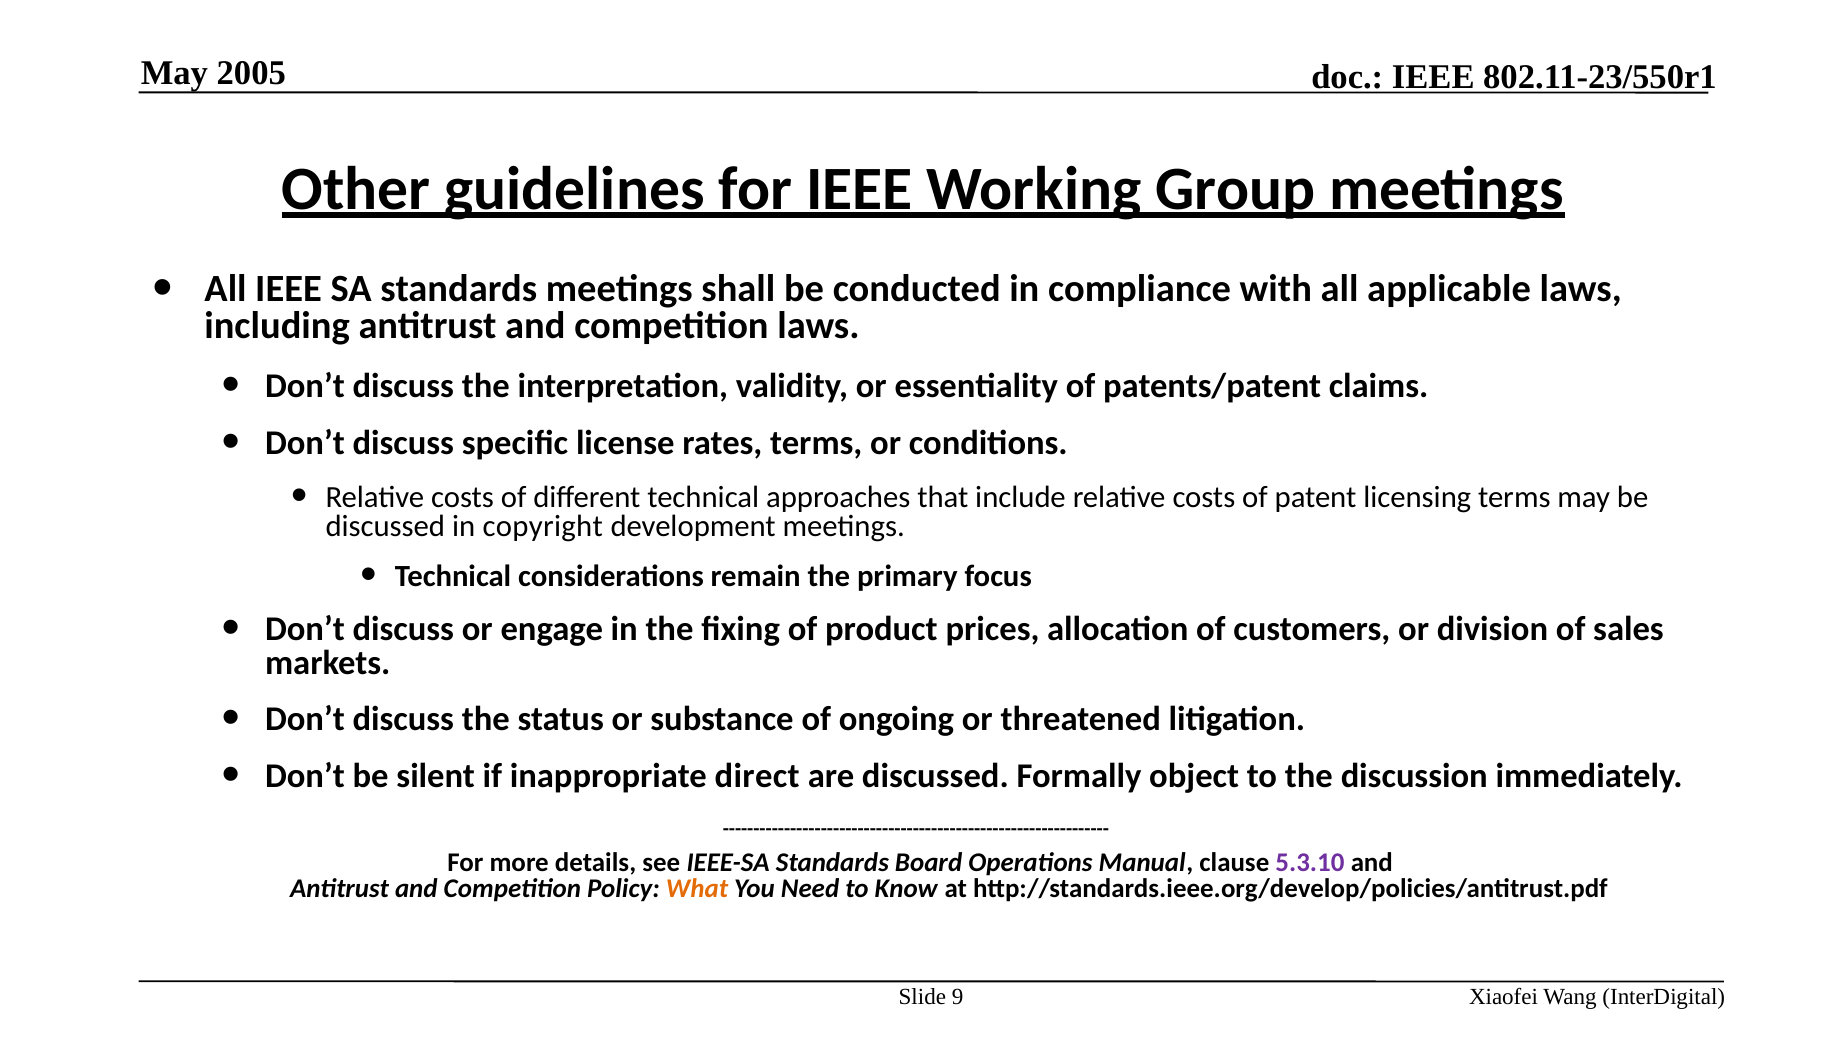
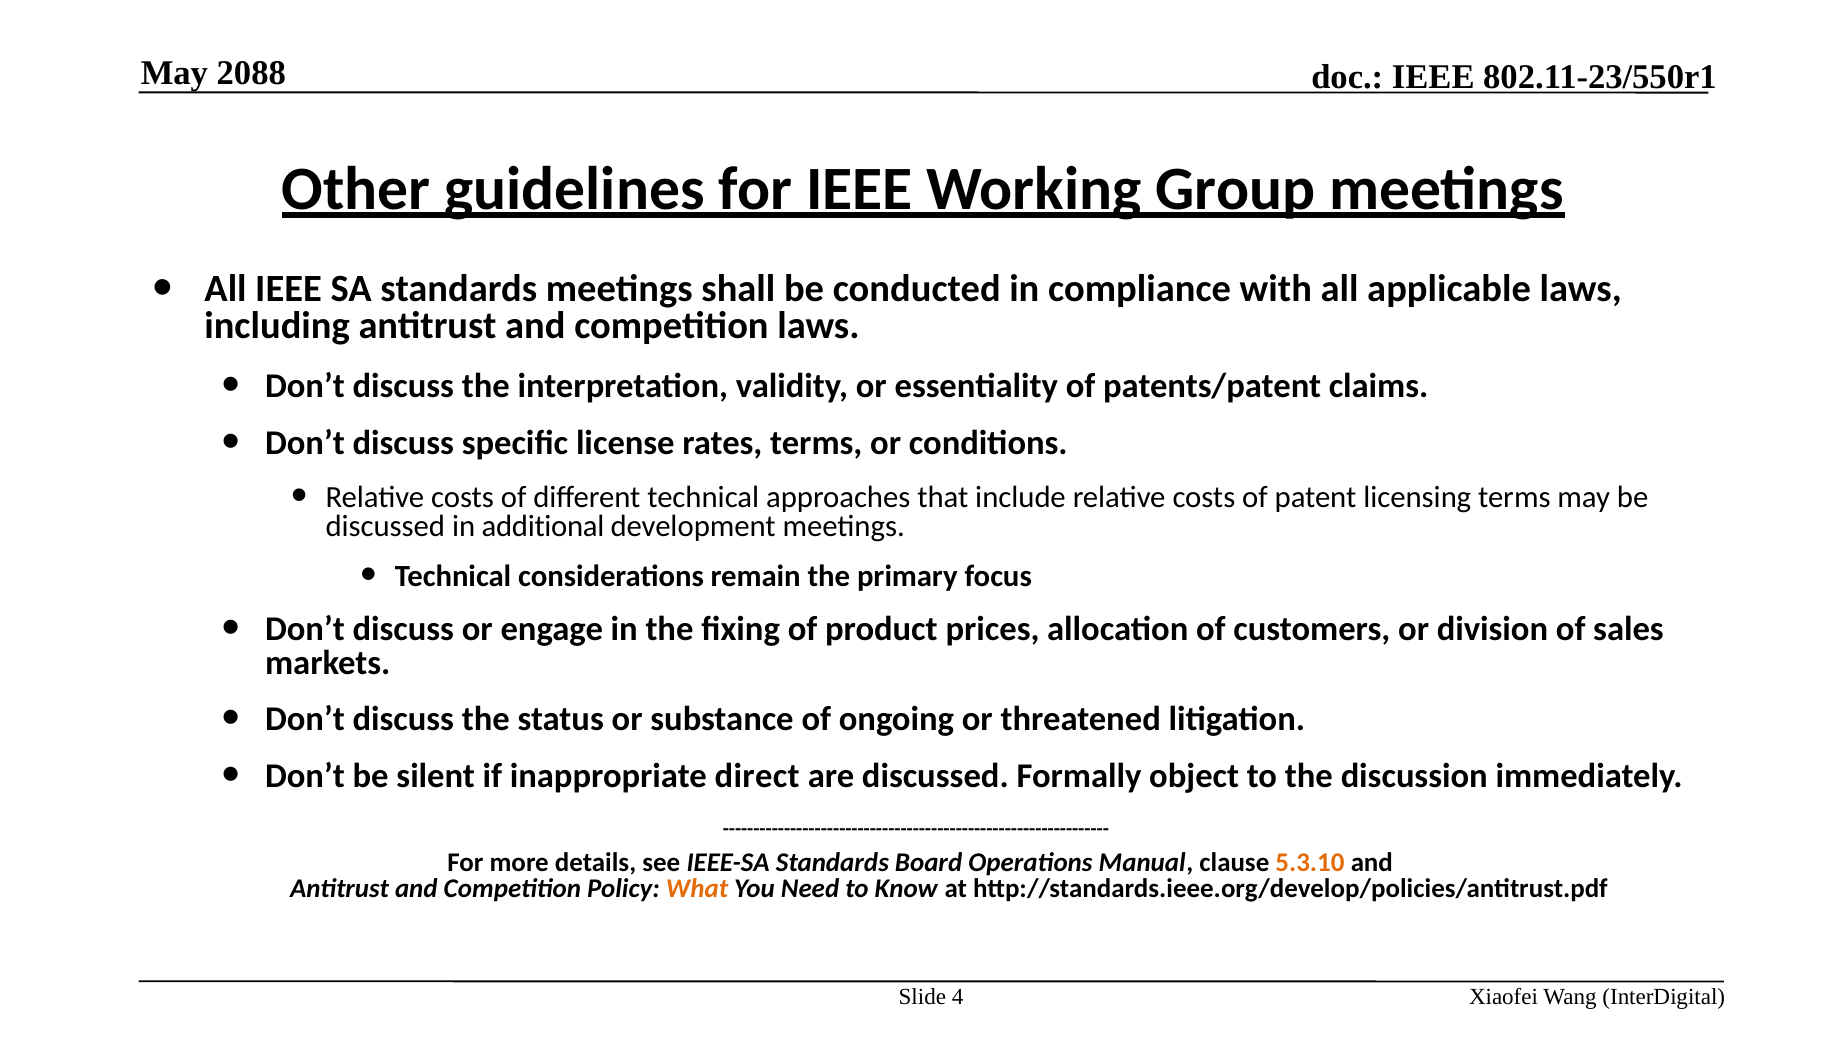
2005: 2005 -> 2088 (251, 73)
copyright: copyright -> additional (543, 527)
5.3.10 colour: purple -> orange (1310, 862)
9: 9 -> 4 (958, 996)
